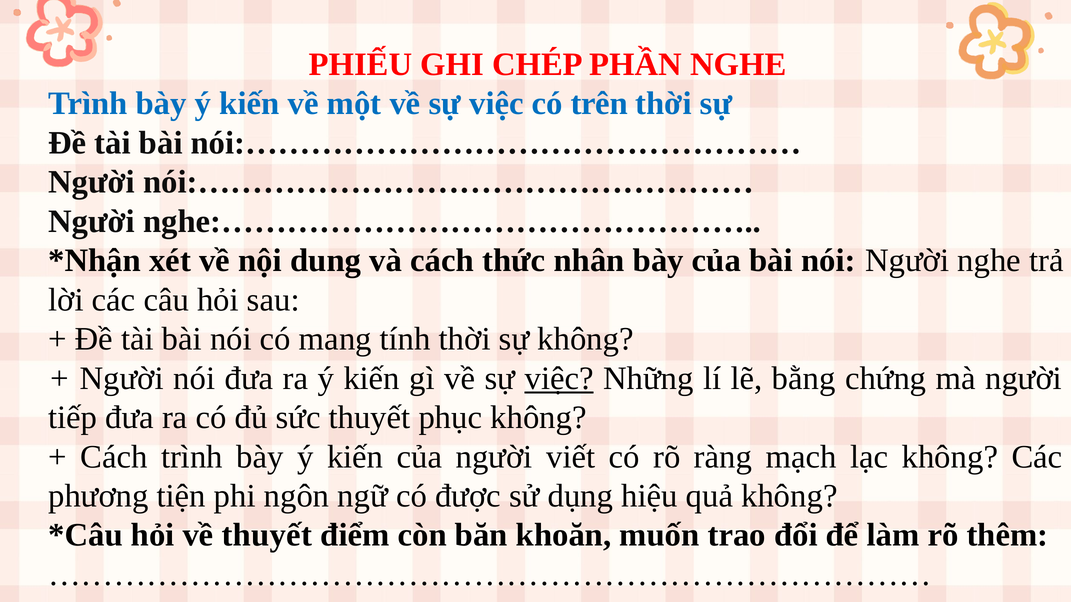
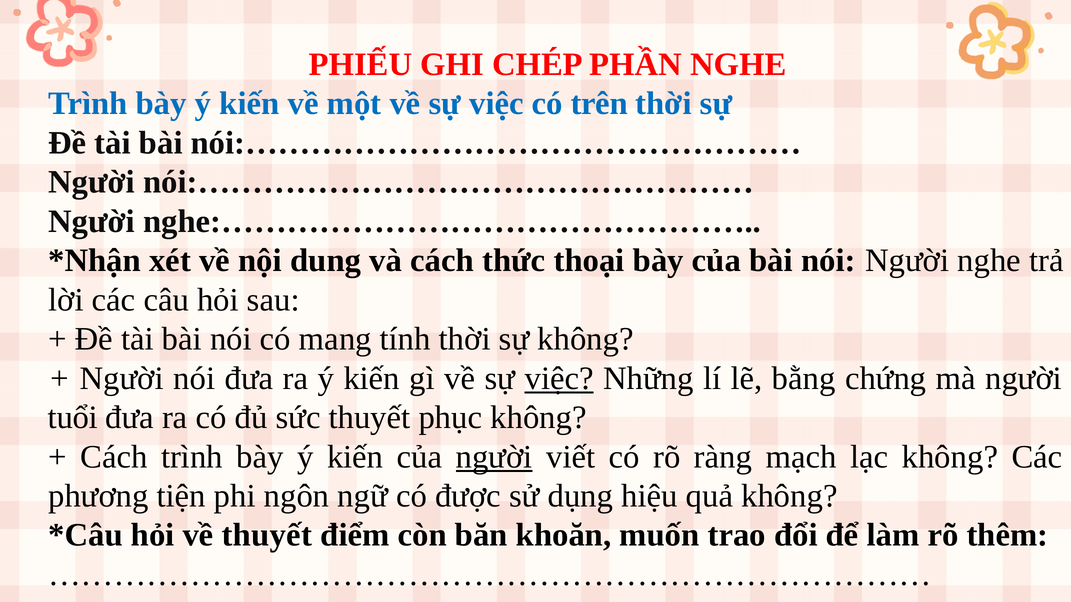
nhân: nhân -> thoại (589, 261)
tiếp: tiếp -> tuổi (73, 418)
người underline: none -> present (494, 457)
